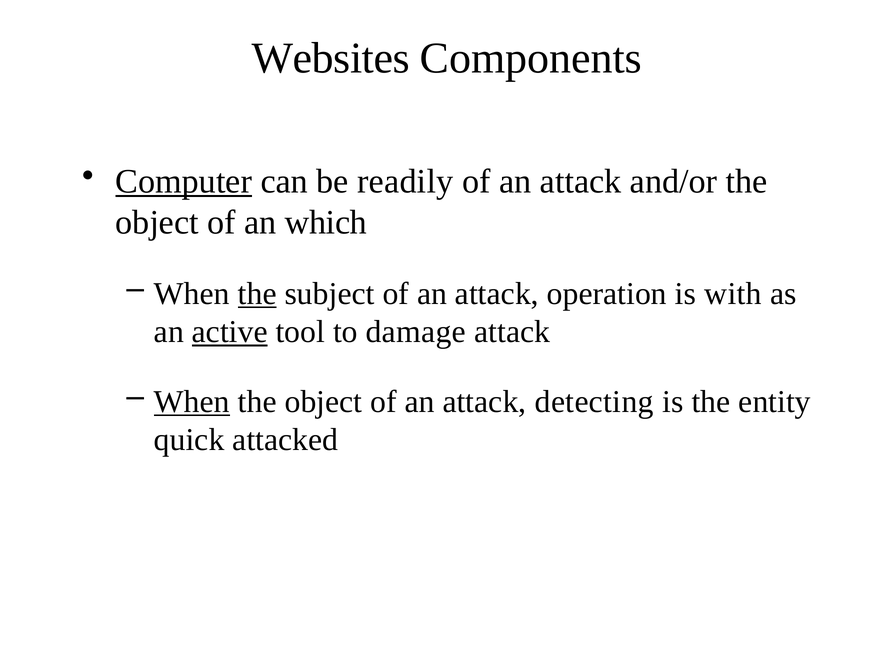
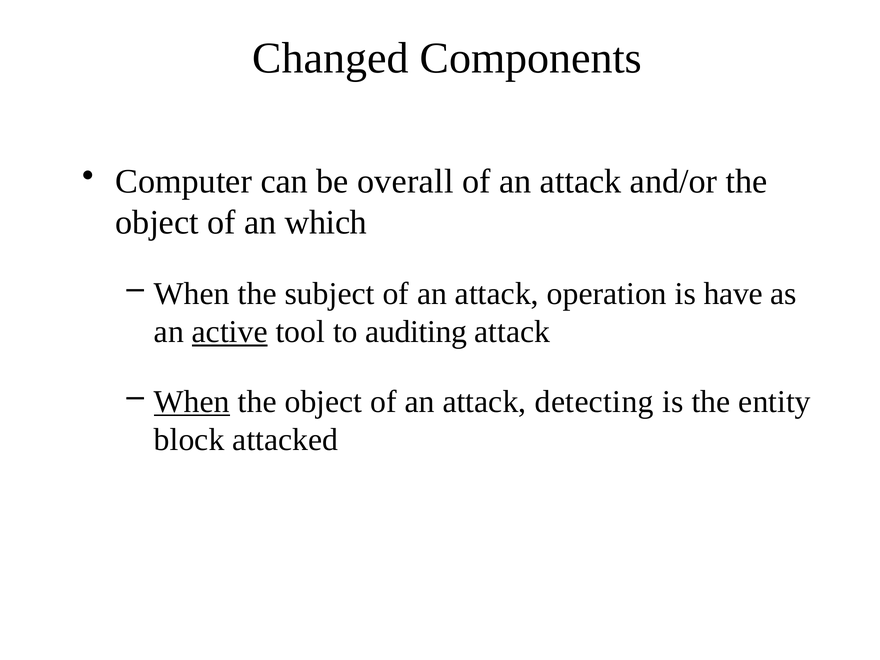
Websites: Websites -> Changed (331, 58)
Computer underline: present -> none (184, 181)
readily: readily -> overall (405, 181)
the underline: present -> none (257, 294)
with: with -> have (733, 294)
damage: damage -> auditing (416, 332)
quick: quick -> block (189, 440)
